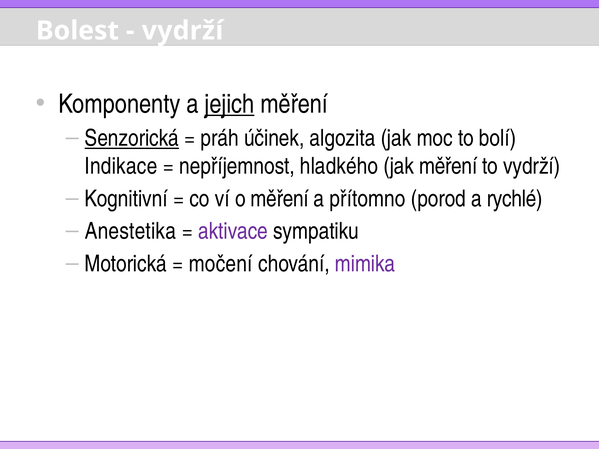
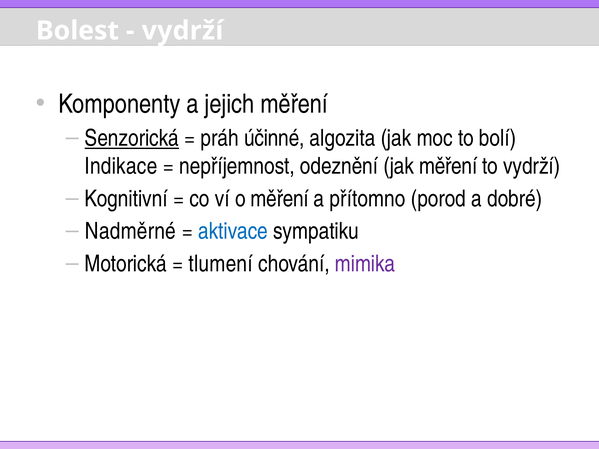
jejich underline: present -> none (229, 104)
účinek: účinek -> účinné (274, 138)
hladkého: hladkého -> odeznění (339, 166)
rychlé: rychlé -> dobré (515, 199)
Anestetika: Anestetika -> Nadměrné (130, 231)
aktivace colour: purple -> blue (233, 231)
močení: močení -> tlumení (221, 264)
